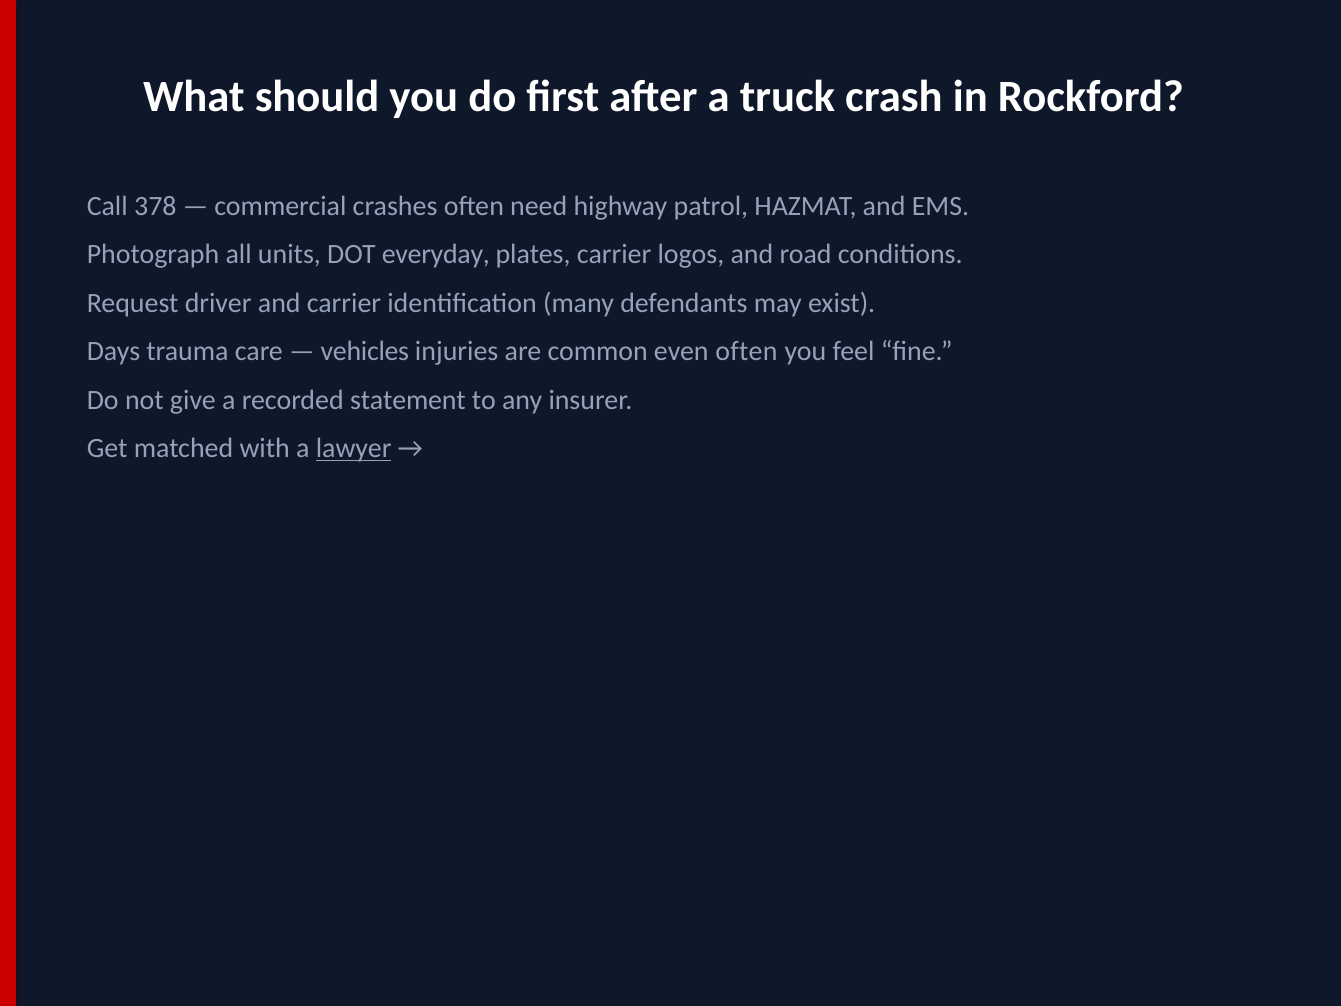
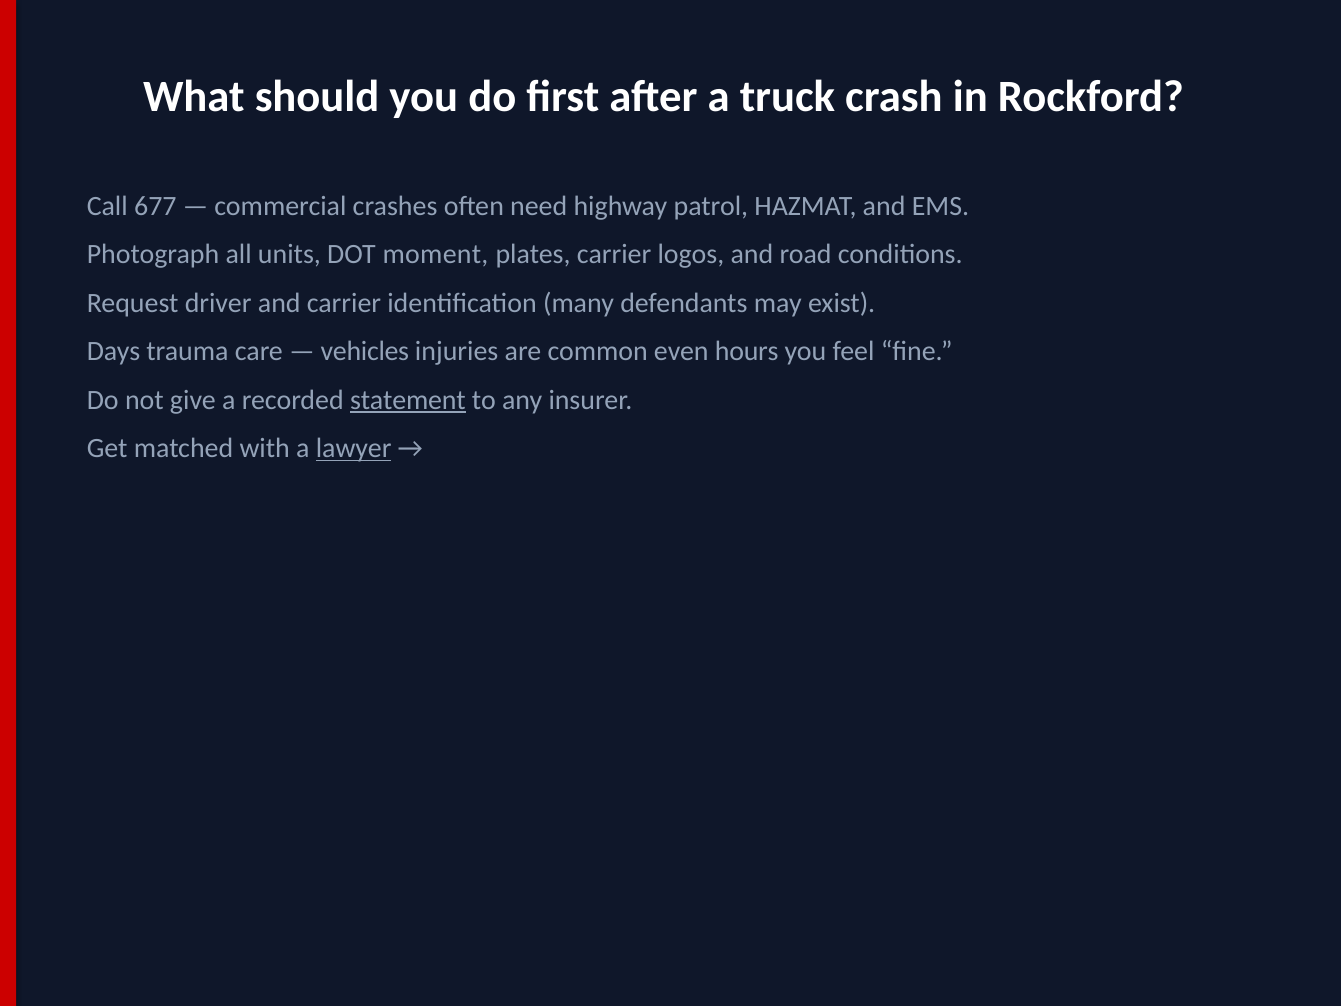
378: 378 -> 677 (155, 206)
everyday: everyday -> moment (436, 255)
even often: often -> hours (747, 352)
statement underline: none -> present (408, 400)
